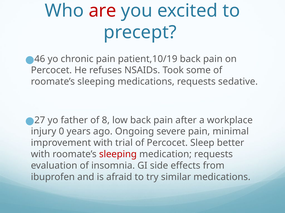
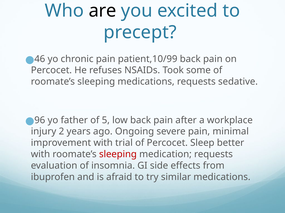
are colour: red -> black (103, 11)
patient,10/19: patient,10/19 -> patient,10/99 (148, 59)
27: 27 -> 96 (40, 121)
8: 8 -> 5 (106, 121)
0: 0 -> 2 (61, 132)
